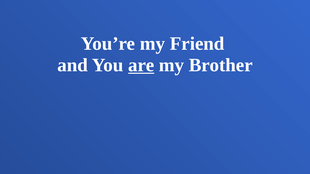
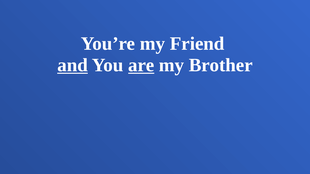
and underline: none -> present (73, 65)
